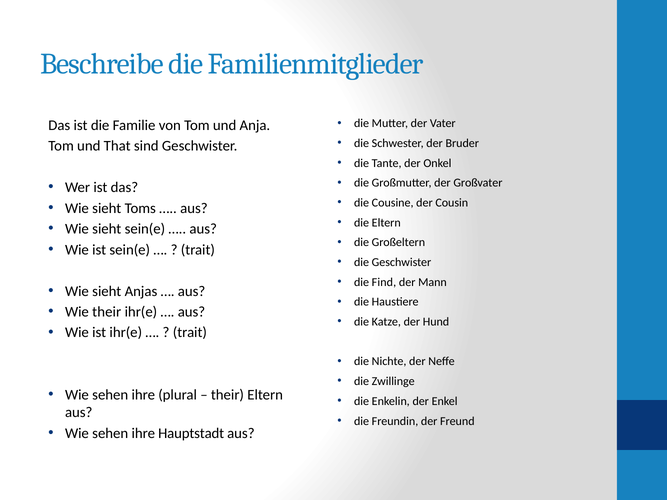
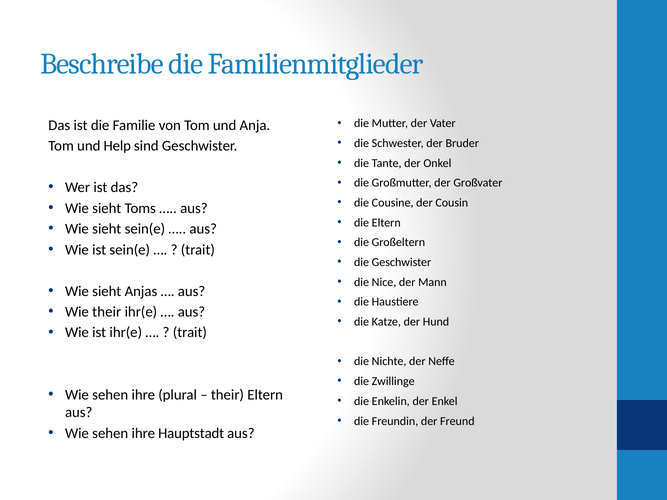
That: That -> Help (117, 146)
Find: Find -> Nice (384, 282)
